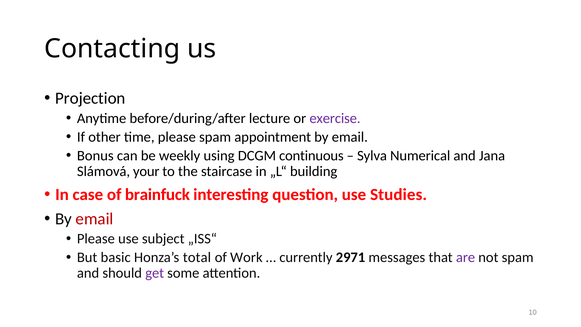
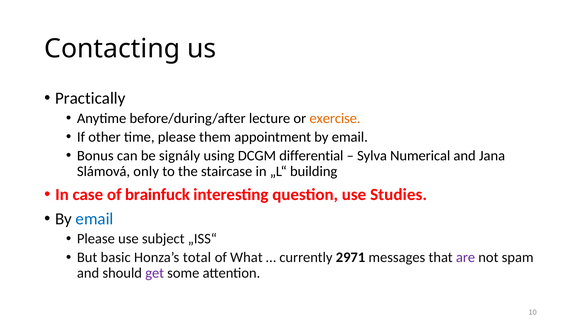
Projection: Projection -> Practically (90, 98)
exercise colour: purple -> orange (335, 118)
please spam: spam -> them (215, 137)
weekly: weekly -> signály (180, 156)
continuous: continuous -> differential (311, 156)
your: your -> only (146, 171)
email colour: red -> blue (95, 219)
Work: Work -> What (246, 257)
